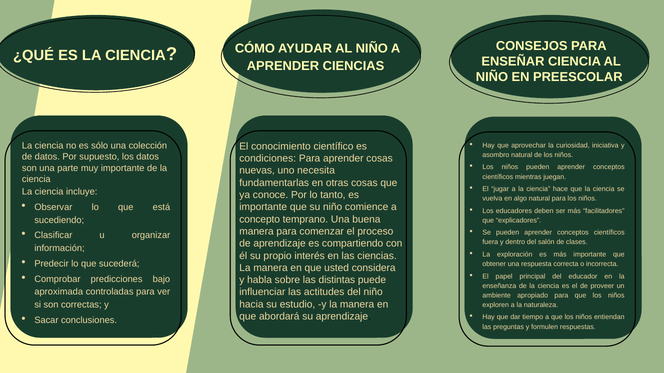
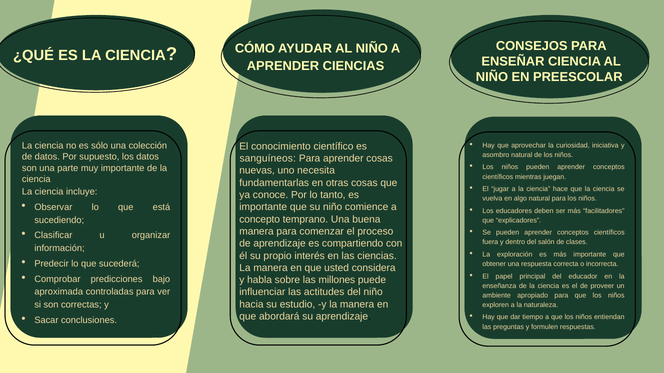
condiciones: condiciones -> sanguíneos (268, 159)
distintas: distintas -> millones (337, 280)
